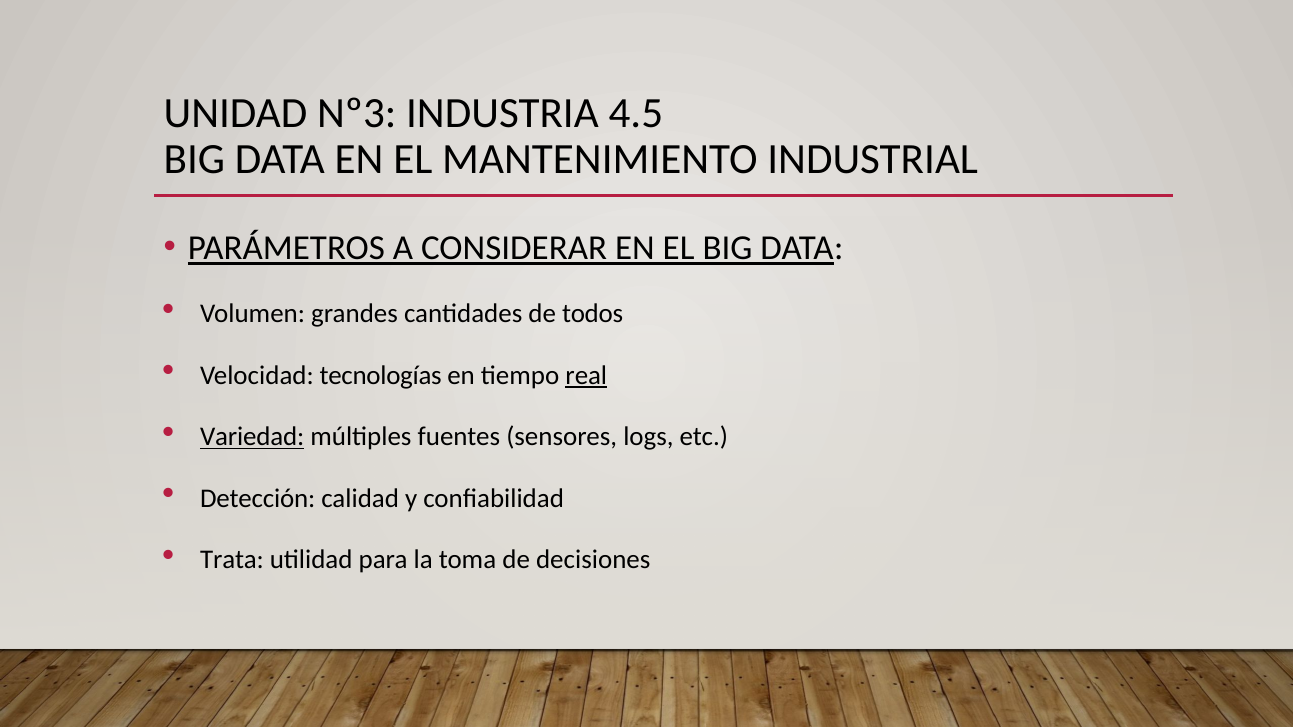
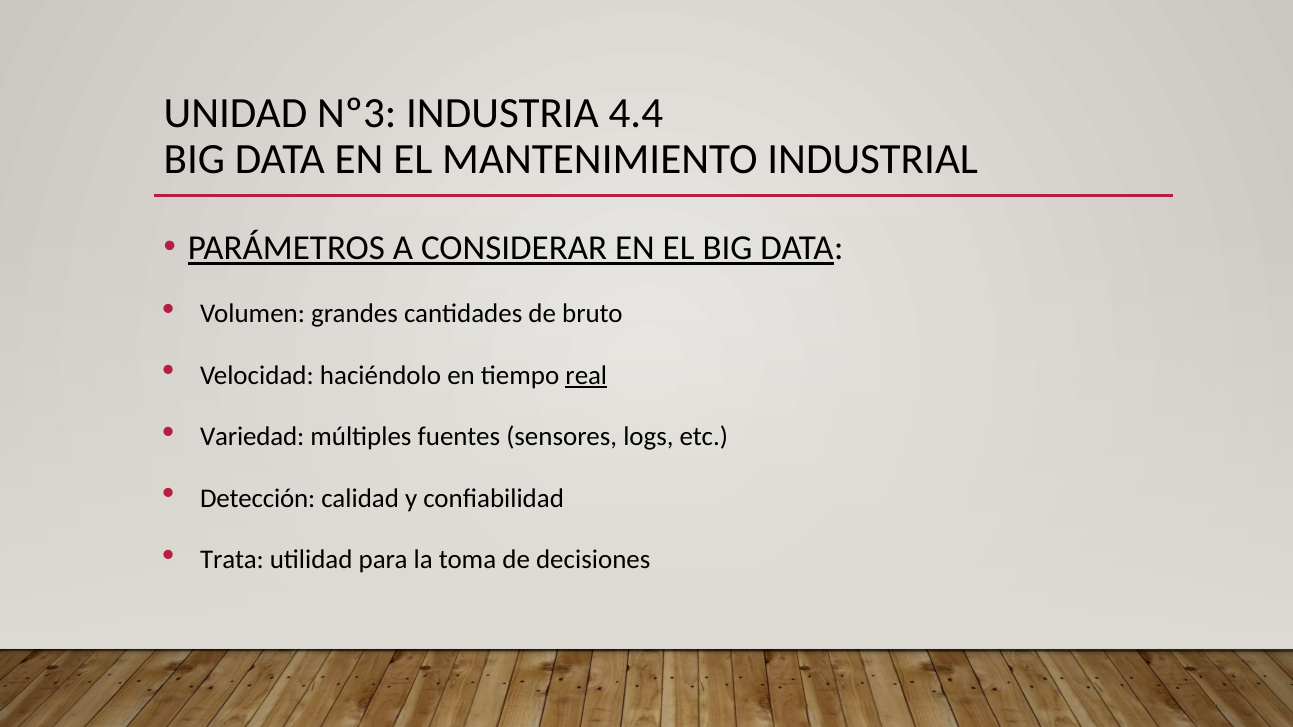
4.5: 4.5 -> 4.4 (636, 113)
todos: todos -> bruto (592, 314)
tecnologías: tecnologías -> haciéndolo (381, 375)
Variedad underline: present -> none (252, 437)
